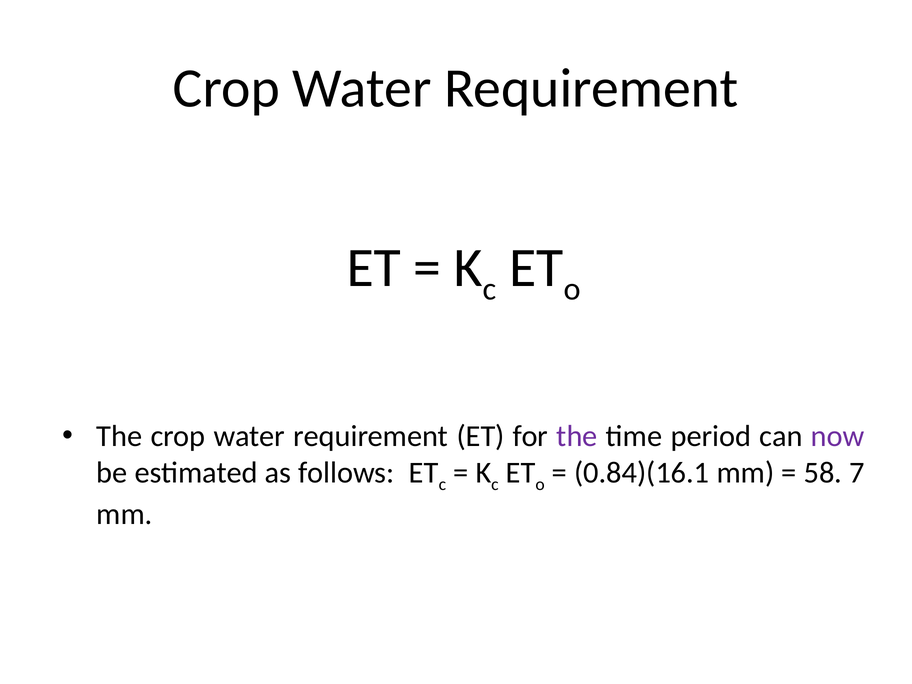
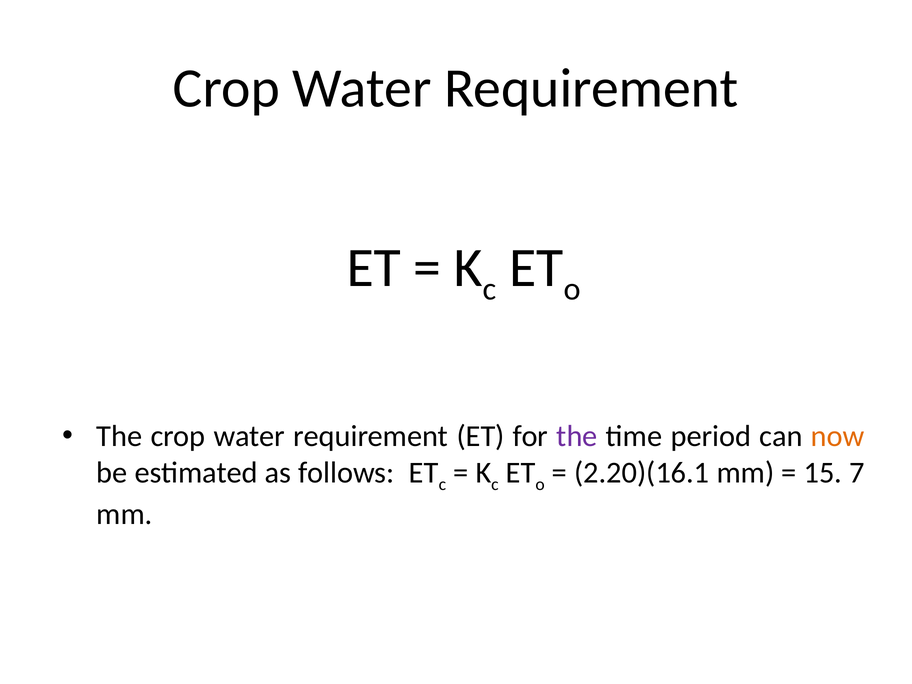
now colour: purple -> orange (838, 436)
0.84)(16.1: 0.84)(16.1 -> 2.20)(16.1 (642, 473)
58: 58 -> 15 (823, 473)
